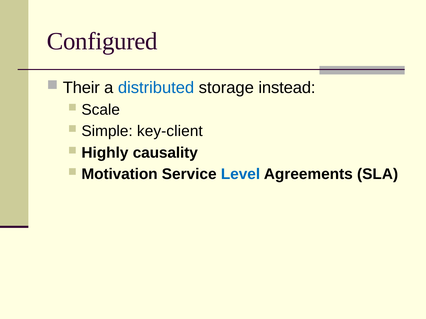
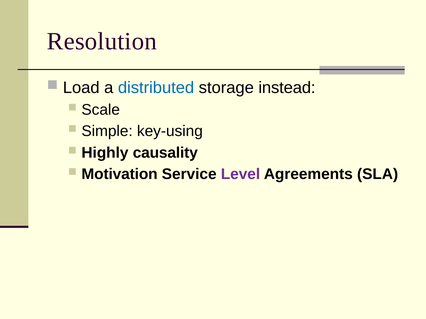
Configured: Configured -> Resolution (102, 41)
Their: Their -> Load (81, 88)
key-client: key-client -> key-using (170, 131)
Level colour: blue -> purple (240, 174)
